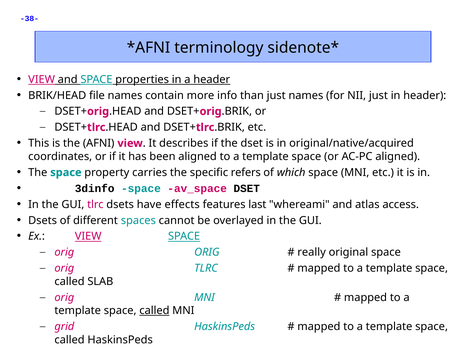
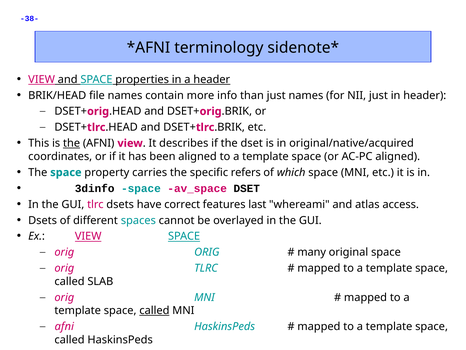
the underline: none -> present (72, 143)
effects: effects -> correct (182, 204)
really: really -> many (312, 252)
grid: grid -> afni (64, 326)
